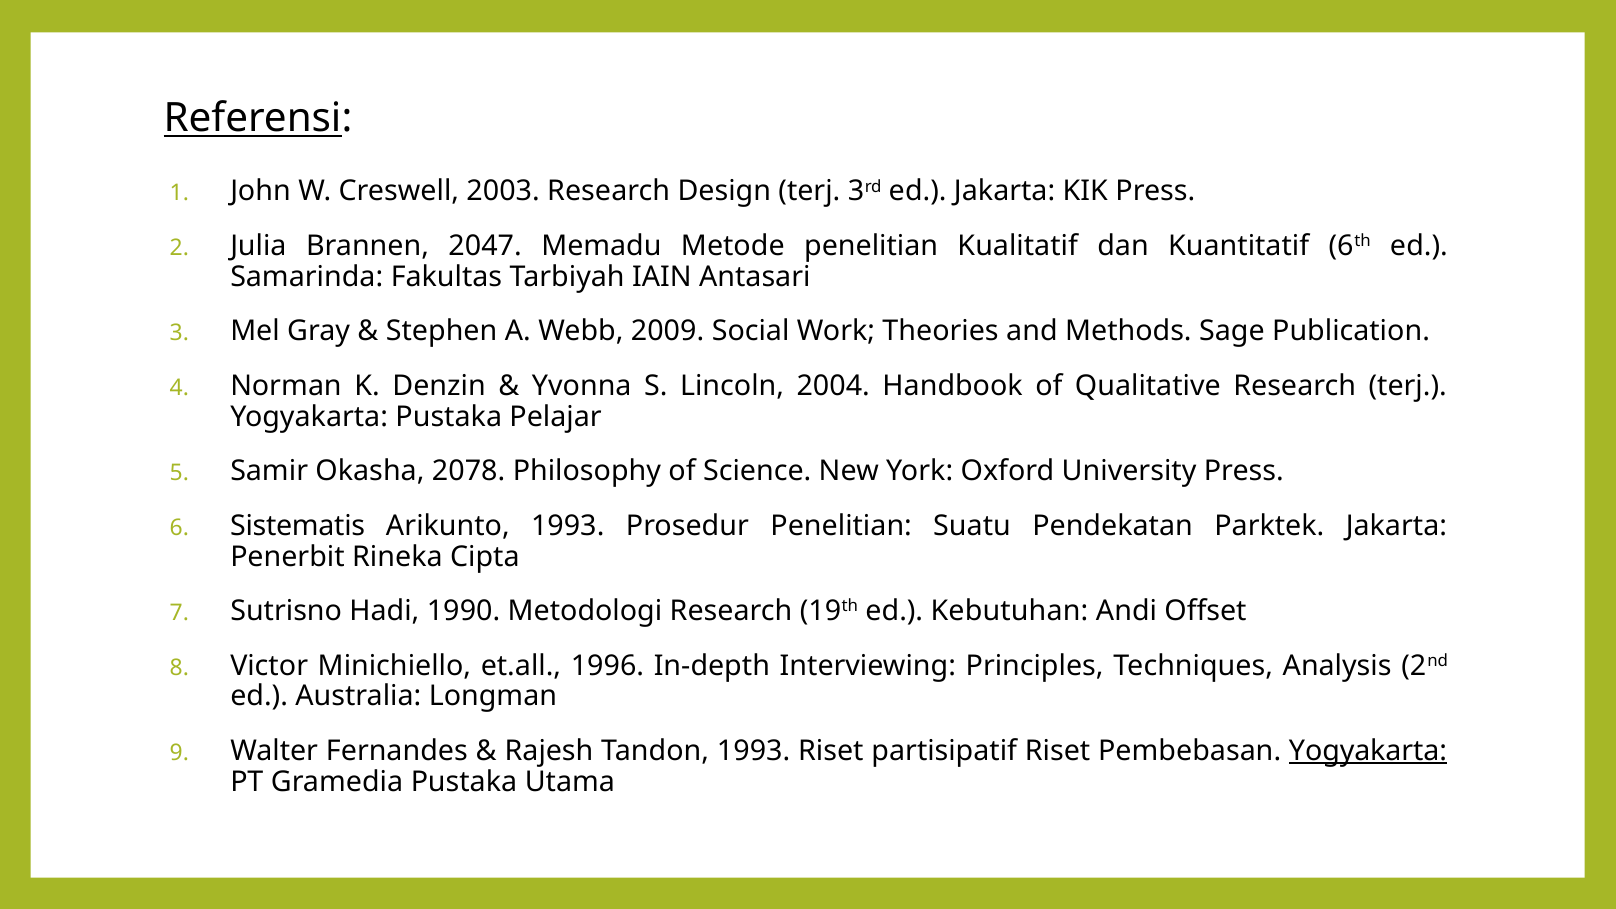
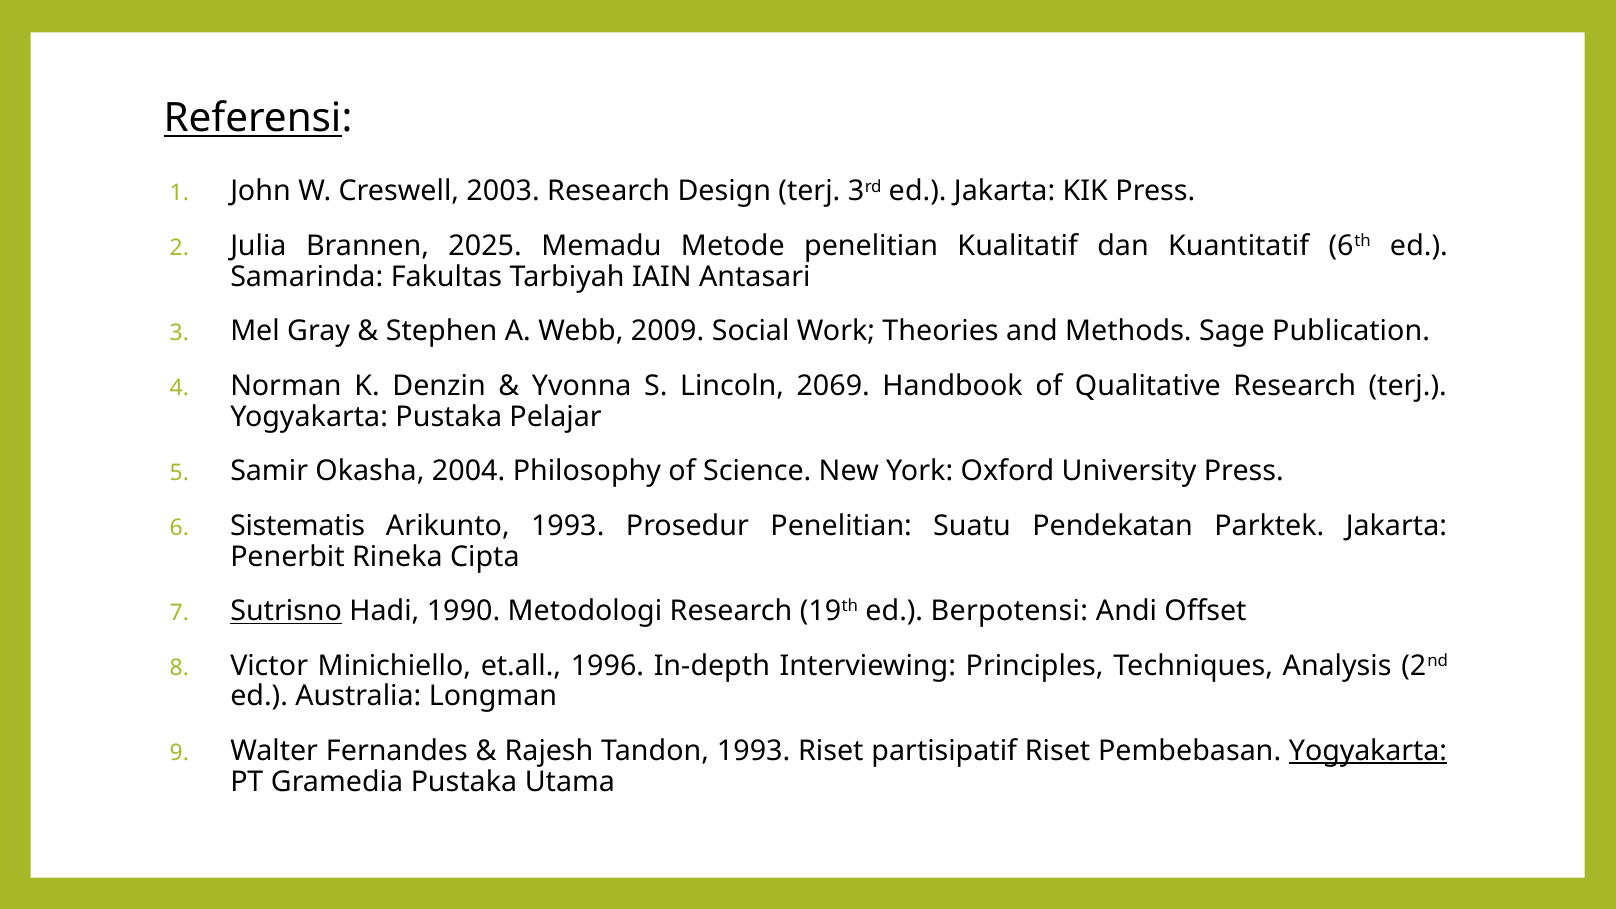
2047: 2047 -> 2025 (485, 246)
2004: 2004 -> 2069 (833, 386)
2078: 2078 -> 2004 (469, 471)
Sutrisno underline: none -> present (286, 611)
Kebutuhan: Kebutuhan -> Berpotensi (1009, 611)
